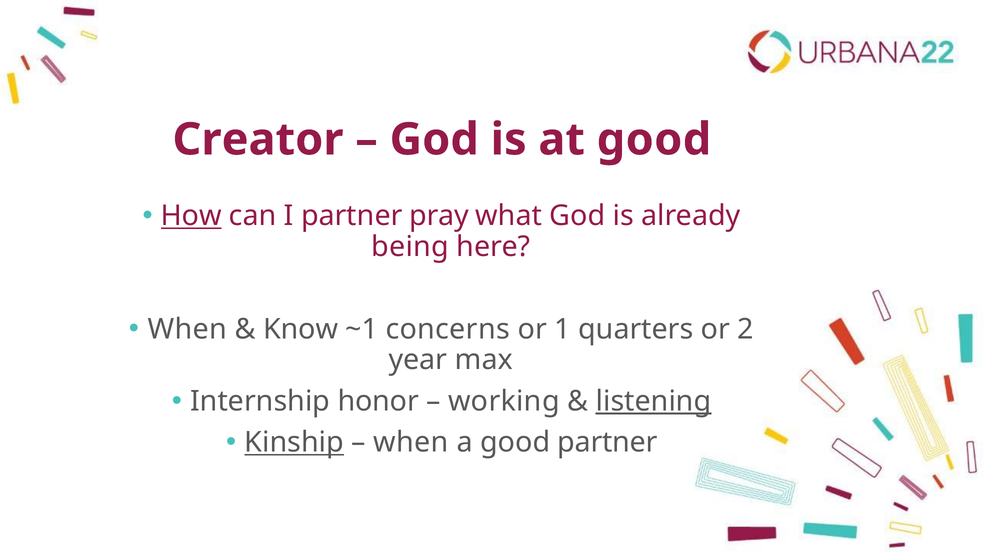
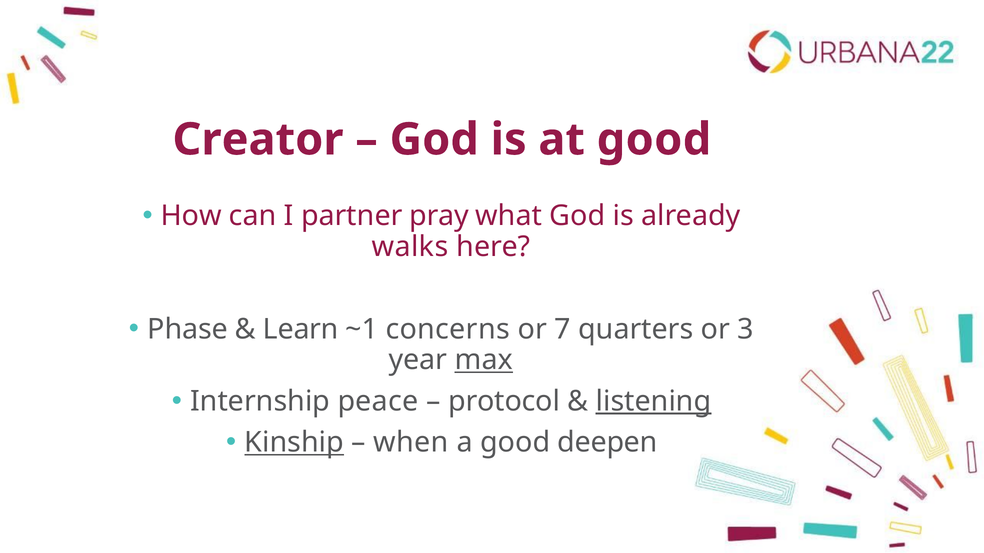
How underline: present -> none (191, 216)
being: being -> walks (410, 247)
When: When -> Phase (188, 329)
Know: Know -> Learn (301, 329)
1: 1 -> 7 (563, 329)
2: 2 -> 3 (746, 329)
max underline: none -> present (484, 360)
honor: honor -> peace (378, 402)
working: working -> protocol (504, 402)
good partner: partner -> deepen (608, 443)
